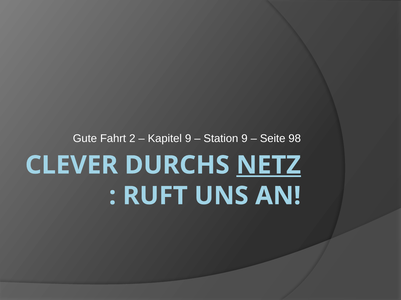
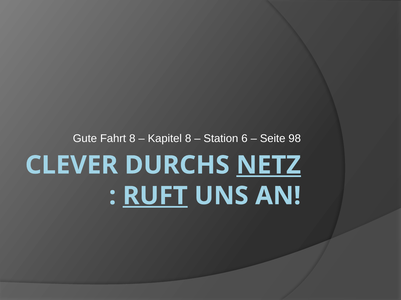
Fahrt 2: 2 -> 8 (132, 139)
Kapitel 9: 9 -> 8 (188, 139)
Station 9: 9 -> 6 (244, 139)
RUFT underline: none -> present (155, 196)
